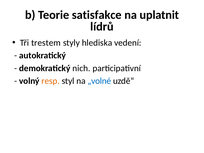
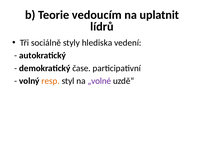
satisfakce: satisfakce -> vedoucím (97, 15)
trestem: trestem -> sociálně (46, 43)
nich: nich -> čase (81, 68)
„volné colour: blue -> purple (99, 81)
